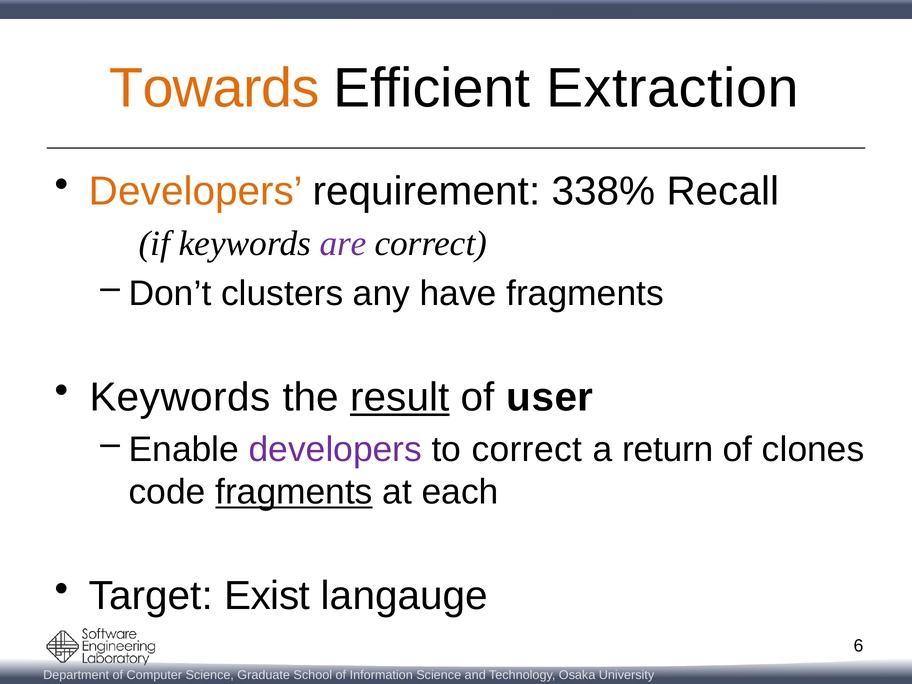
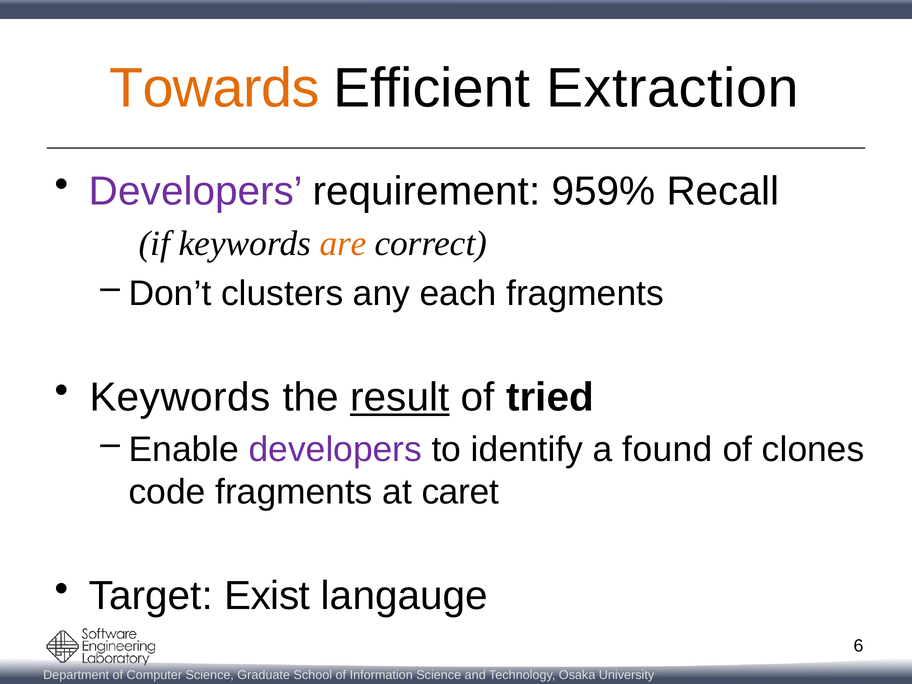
Developers colour: orange -> purple (196, 191)
338%: 338% -> 959% (603, 191)
are colour: purple -> orange (343, 244)
have: have -> each (458, 293)
user: user -> tried (550, 397)
to correct: correct -> identify (527, 450)
return: return -> found (668, 450)
fragments underline: present -> none (294, 492)
each: each -> caret (460, 492)
